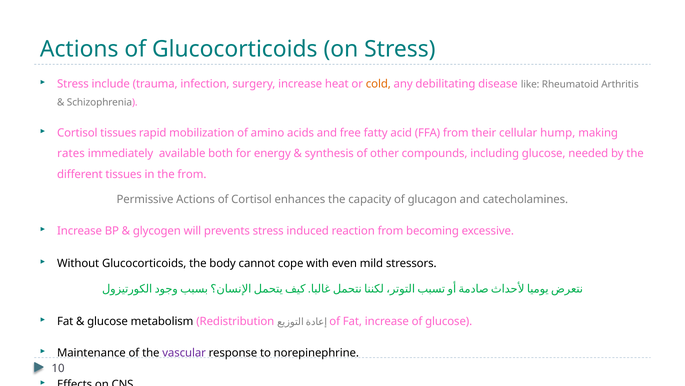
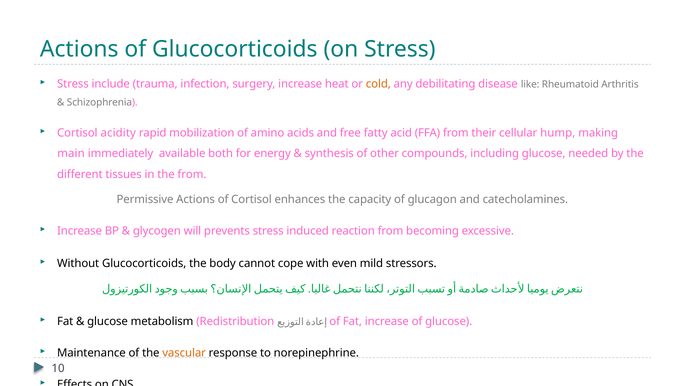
Cortisol tissues: tissues -> acidity (118, 133)
rates: rates -> main (71, 153)
vascular colour: purple -> orange (184, 352)
